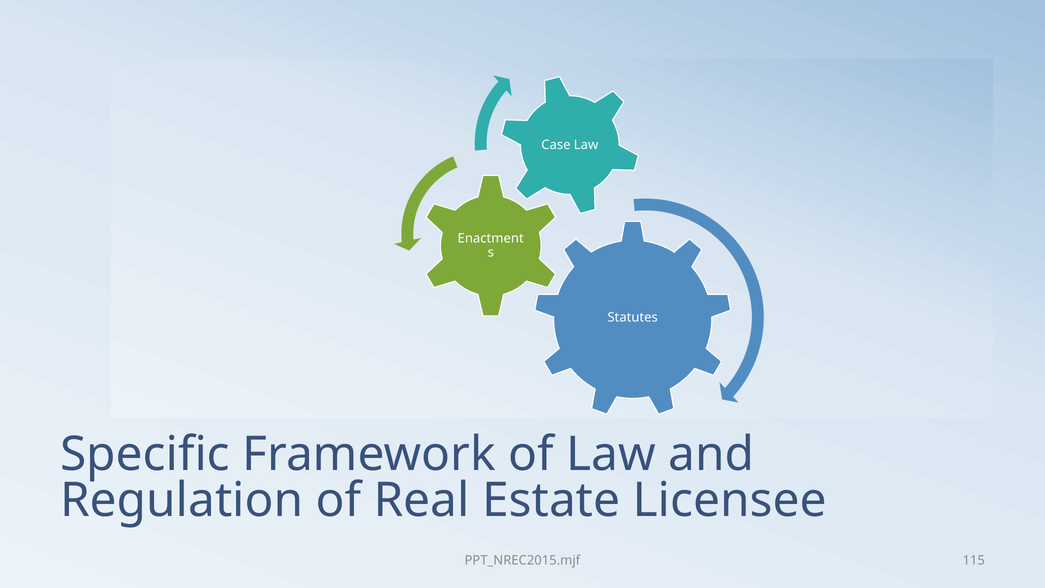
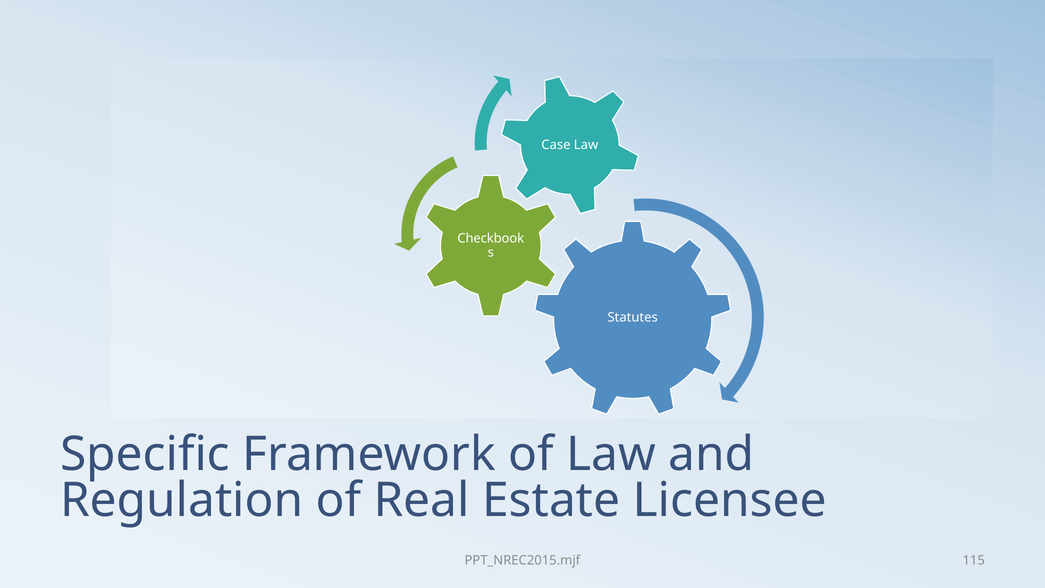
Enactment: Enactment -> Checkbook (491, 239)
